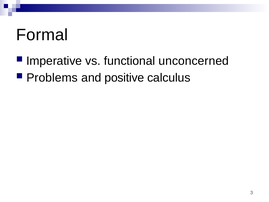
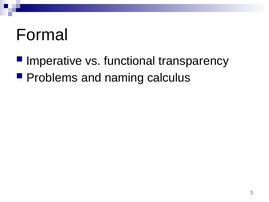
unconcerned: unconcerned -> transparency (194, 61)
positive: positive -> naming (124, 78)
